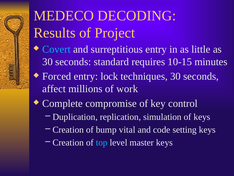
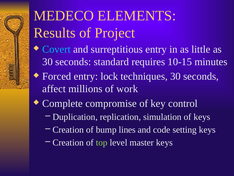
DECODING: DECODING -> ELEMENTS (137, 16)
vital: vital -> lines (127, 129)
top colour: light blue -> light green (102, 142)
